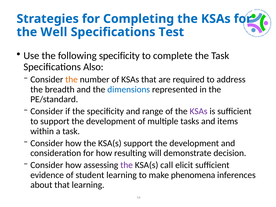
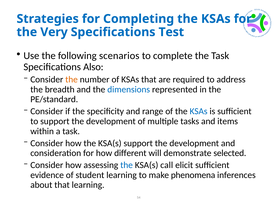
Well: Well -> Very (54, 32)
following specificity: specificity -> scenarios (119, 56)
KSAs colour: purple -> blue (199, 111)
resulting: resulting -> different (130, 153)
decision: decision -> selected (230, 153)
the colour: purple -> blue (127, 165)
